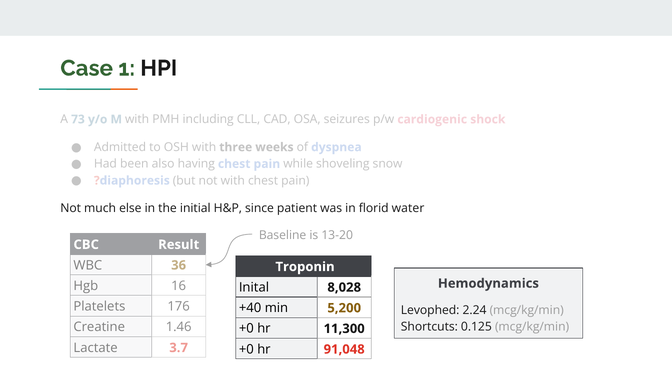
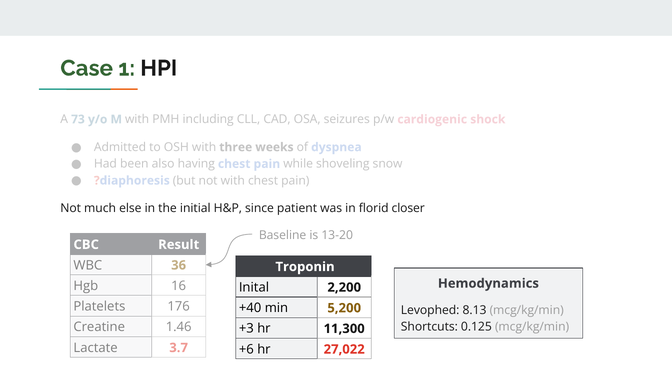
water: water -> closer (408, 208)
8,028: 8,028 -> 2,200 (344, 287)
2.24: 2.24 -> 8.13 (475, 310)
+0: +0 -> +3 (246, 329)
+0: +0 -> +6 (246, 349)
91,048: 91,048 -> 27,022 (344, 349)
